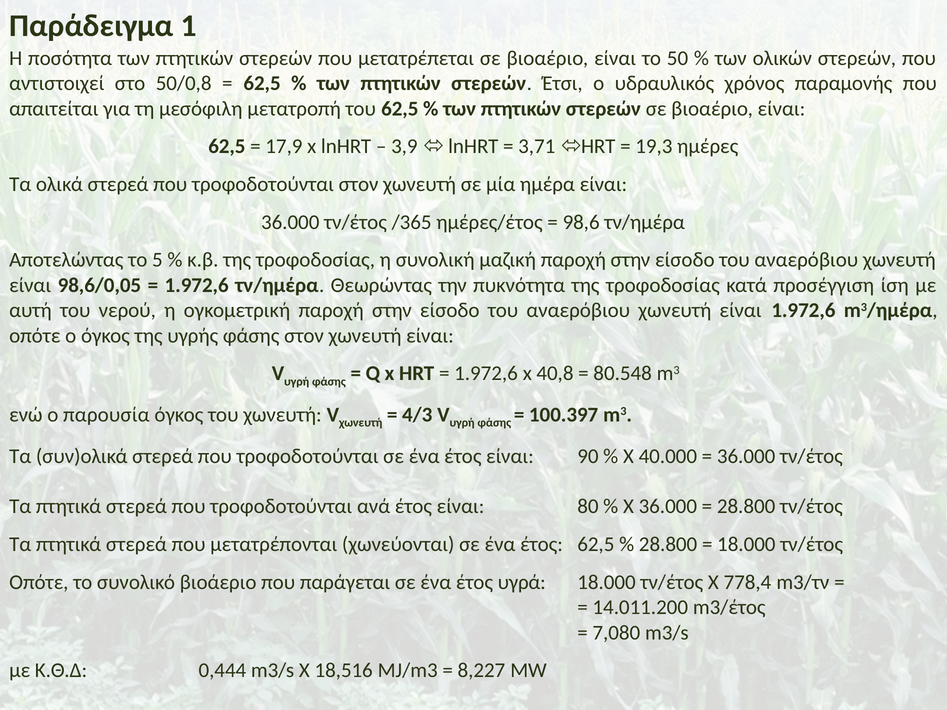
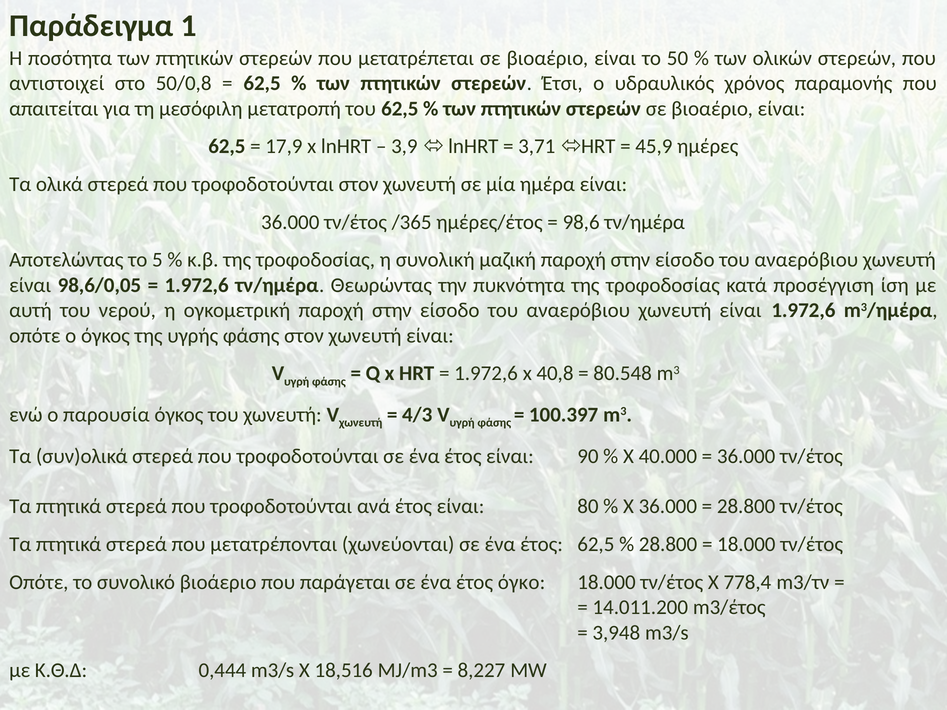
19,3: 19,3 -> 45,9 (654, 147)
υγρά: υγρά -> όγκο (522, 582)
7,080: 7,080 -> 3,948 (616, 633)
